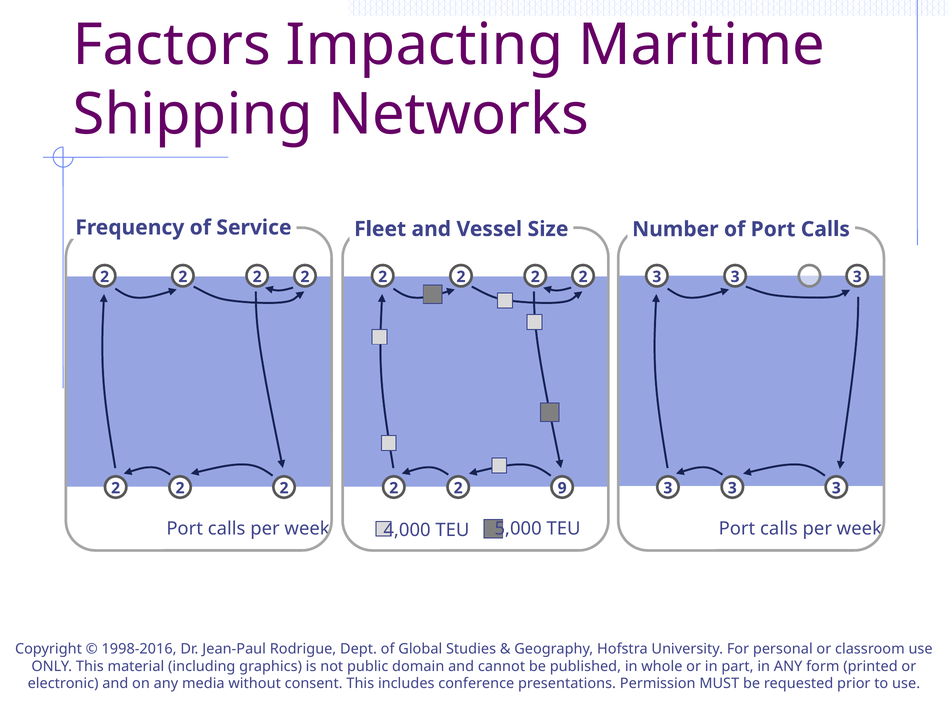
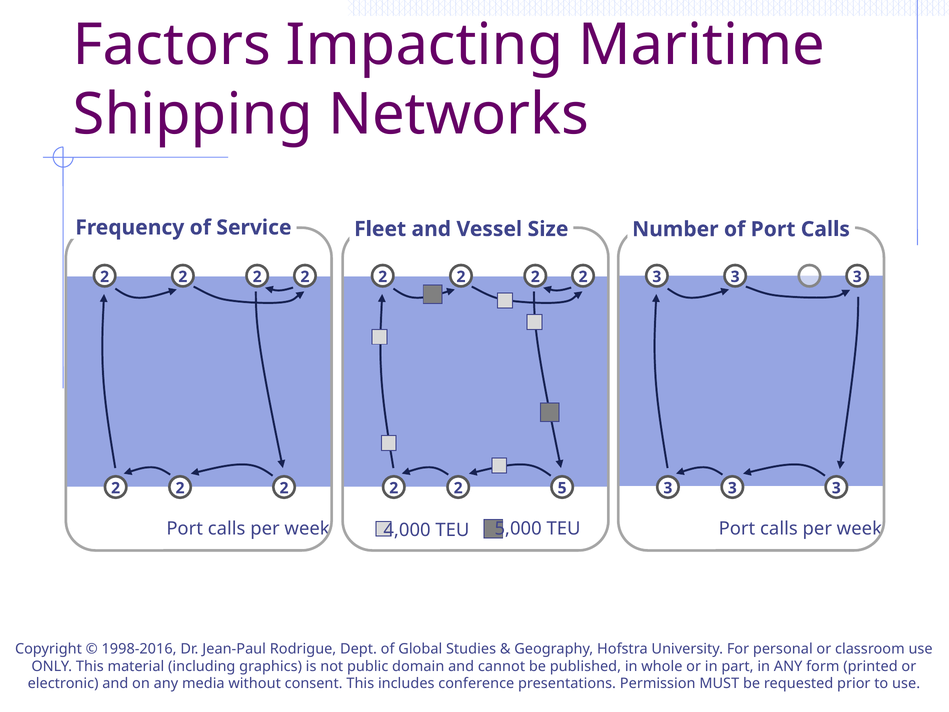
9: 9 -> 5 (562, 488)
